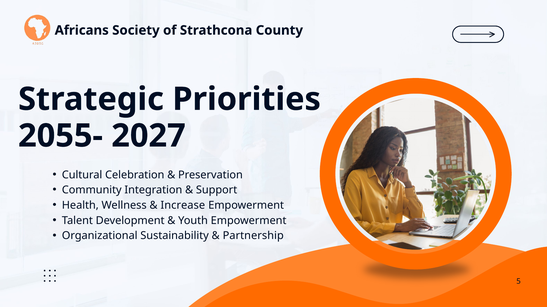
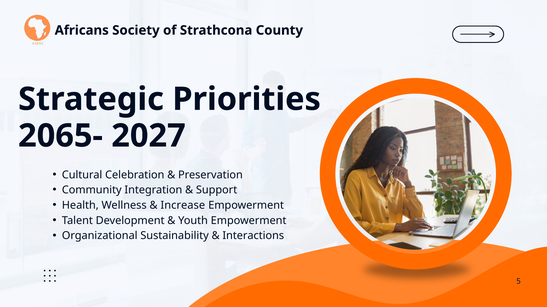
2055-: 2055- -> 2065- (60, 136)
Partnership: Partnership -> Interactions (253, 236)
